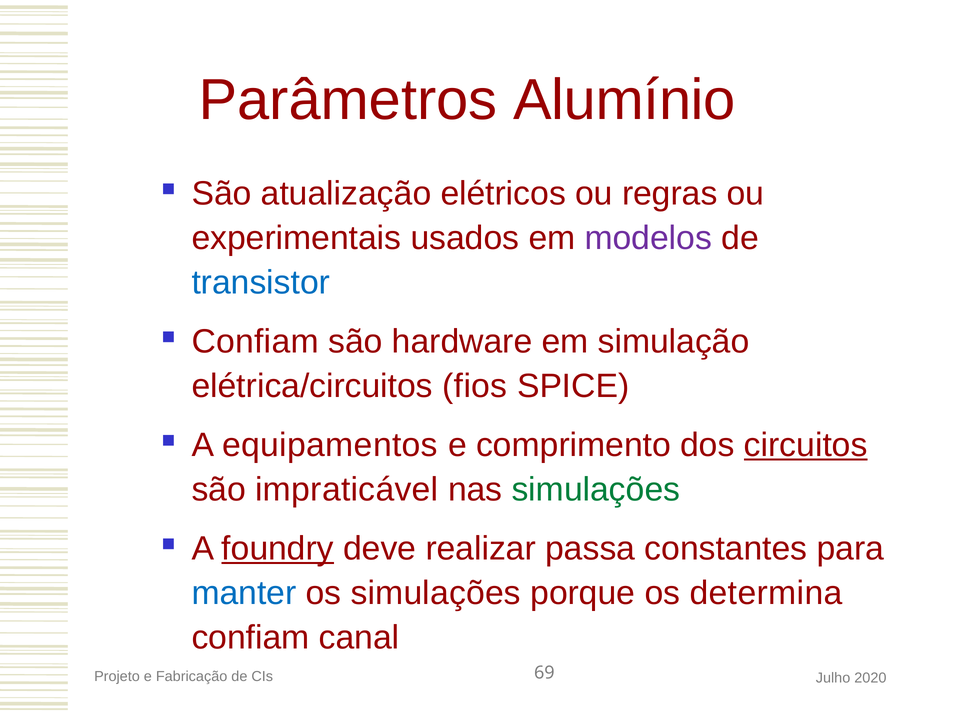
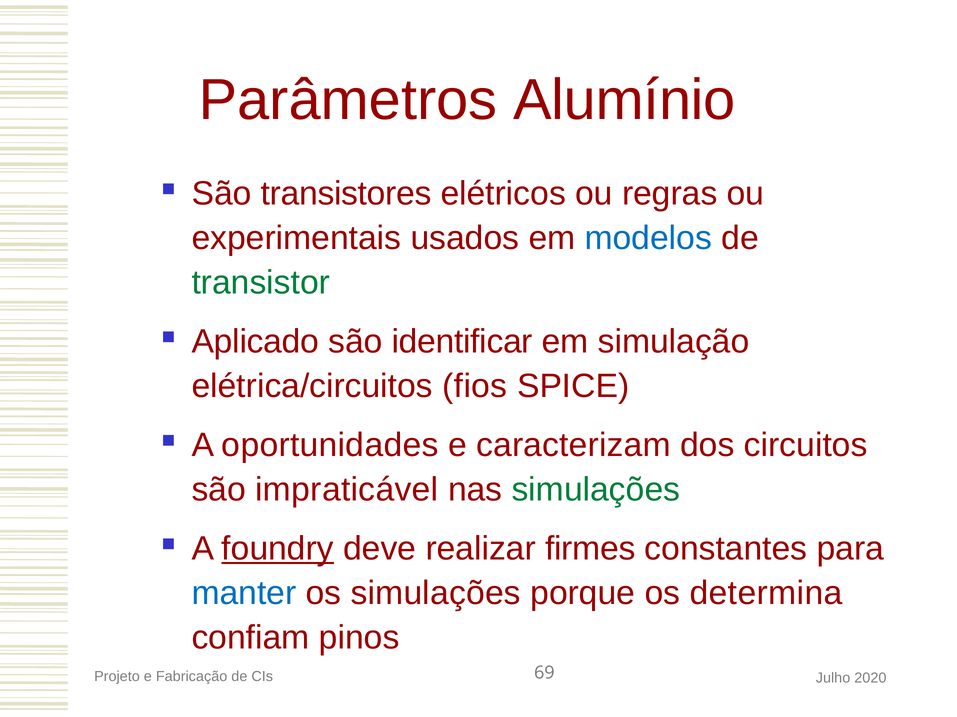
atualização: atualização -> transistores (346, 194)
modelos colour: purple -> blue (648, 238)
transistor colour: blue -> green (261, 283)
Confiam: Confiam -> Aplicado (255, 342)
hardware: hardware -> identificar (462, 342)
equipamentos: equipamentos -> oportunidades (330, 445)
comprimento: comprimento -> caracterizam (573, 445)
circuitos underline: present -> none (806, 445)
passa: passa -> firmes (590, 549)
canal: canal -> pinos (359, 638)
